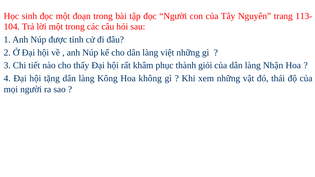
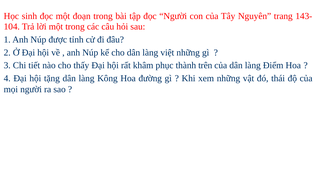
113-: 113- -> 143- (304, 16)
giỏi: giỏi -> trên (205, 65)
Nhận: Nhận -> Điểm (273, 65)
không: không -> đường (150, 78)
